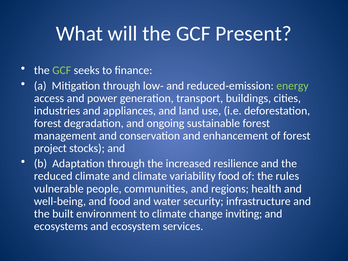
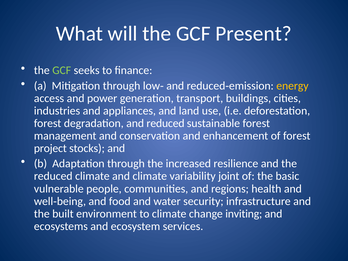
energy colour: light green -> yellow (292, 86)
degradation and ongoing: ongoing -> reduced (165, 123)
variability food: food -> joint (229, 176)
rules: rules -> basic (287, 176)
